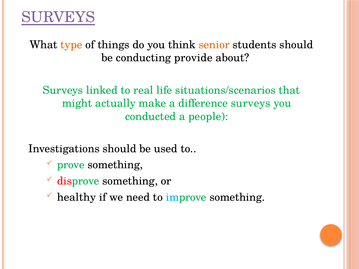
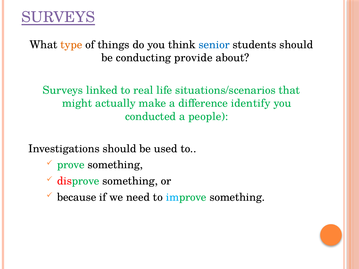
senior colour: orange -> blue (214, 45)
difference surveys: surveys -> identify (251, 103)
healthy: healthy -> because (77, 197)
